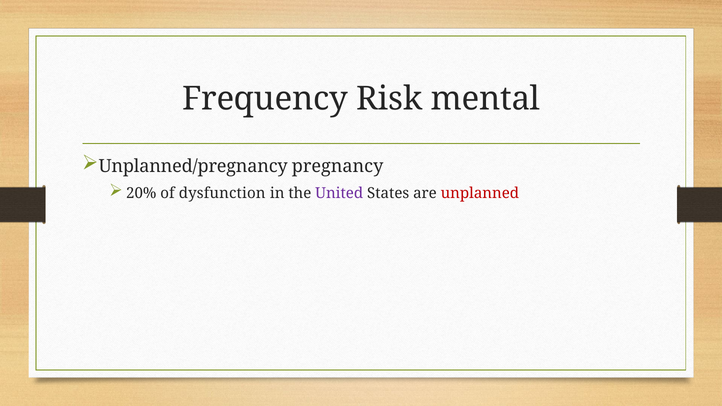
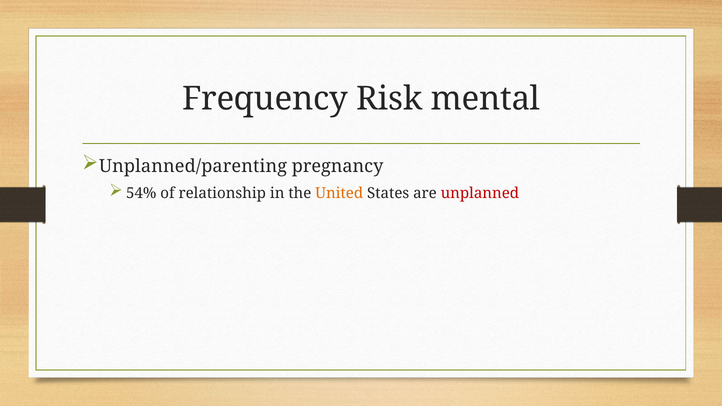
Unplanned/pregnancy: Unplanned/pregnancy -> Unplanned/parenting (193, 166)
20%: 20% -> 54% (141, 193)
dysfunction: dysfunction -> relationship (222, 193)
United colour: purple -> orange (339, 193)
